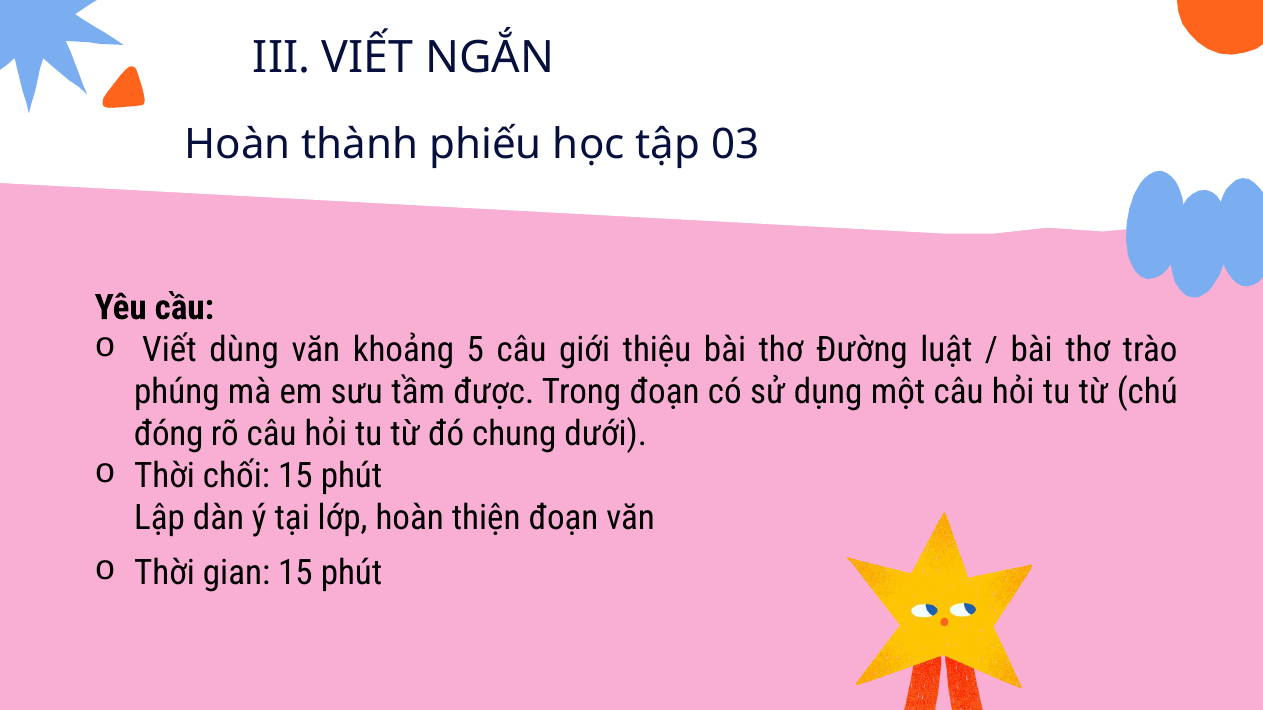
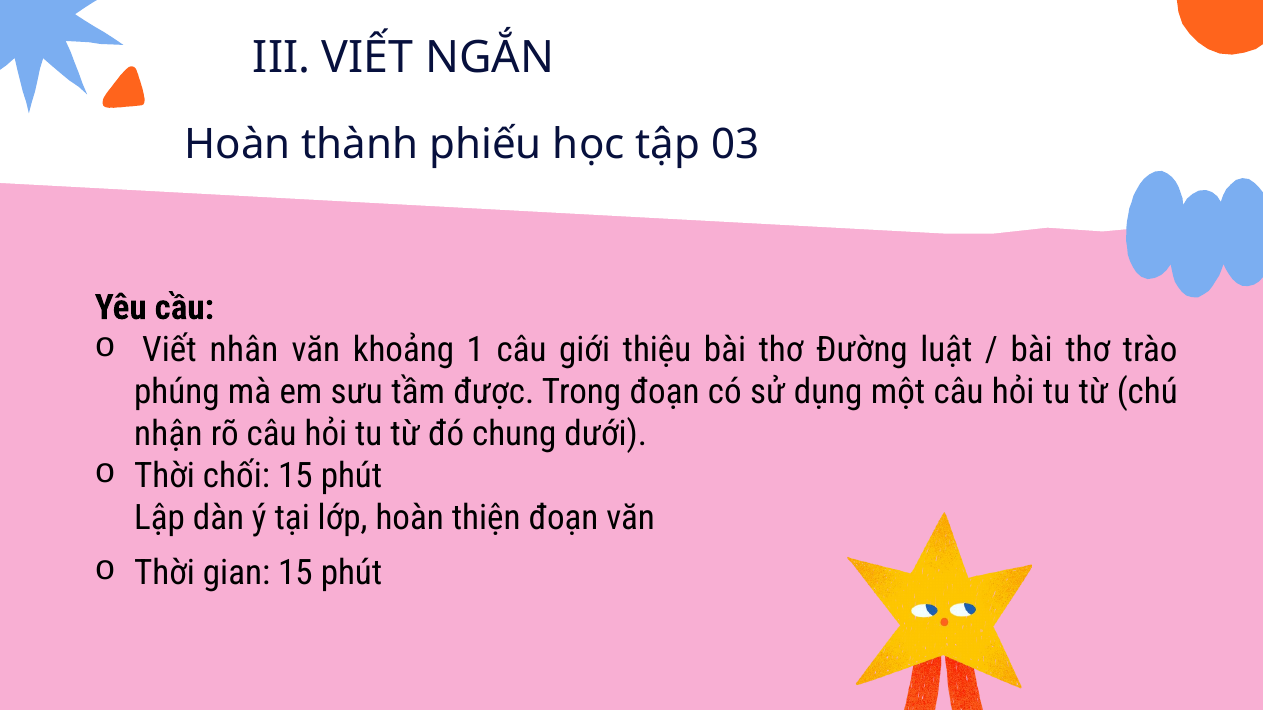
dùng: dùng -> nhân (244, 350)
5: 5 -> 1 (475, 350)
đóng: đóng -> nhận (168, 434)
